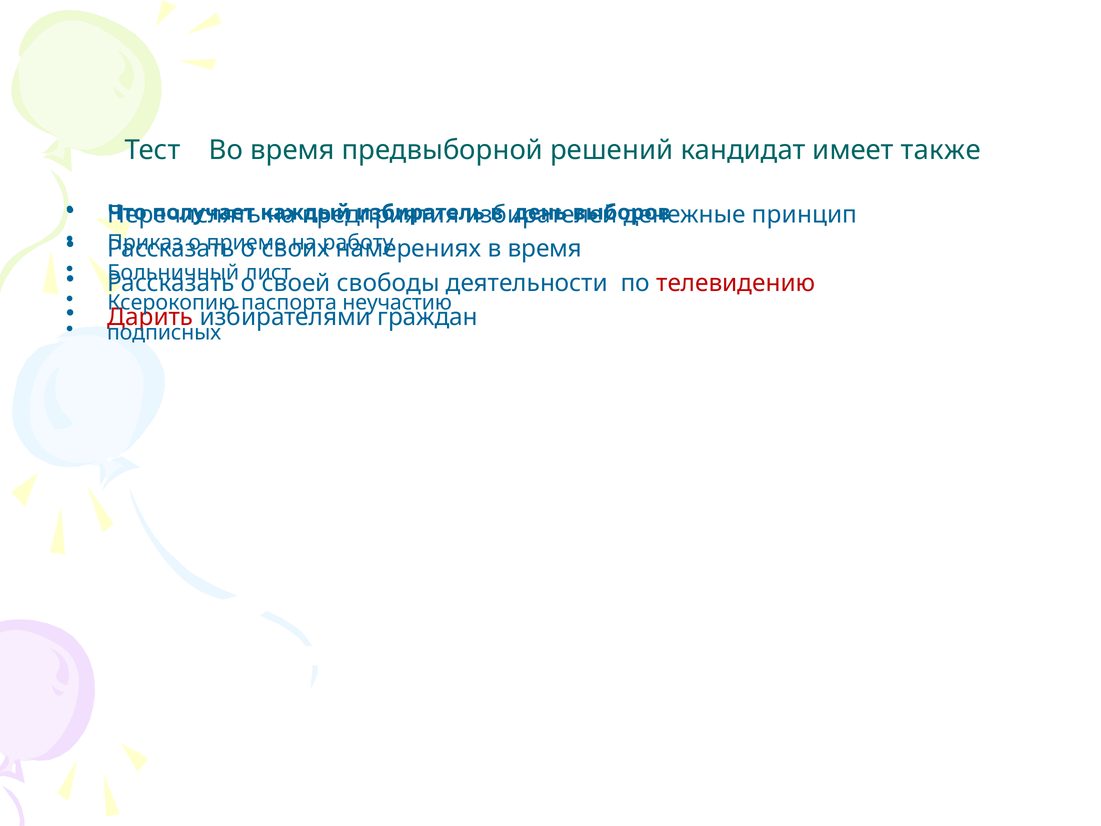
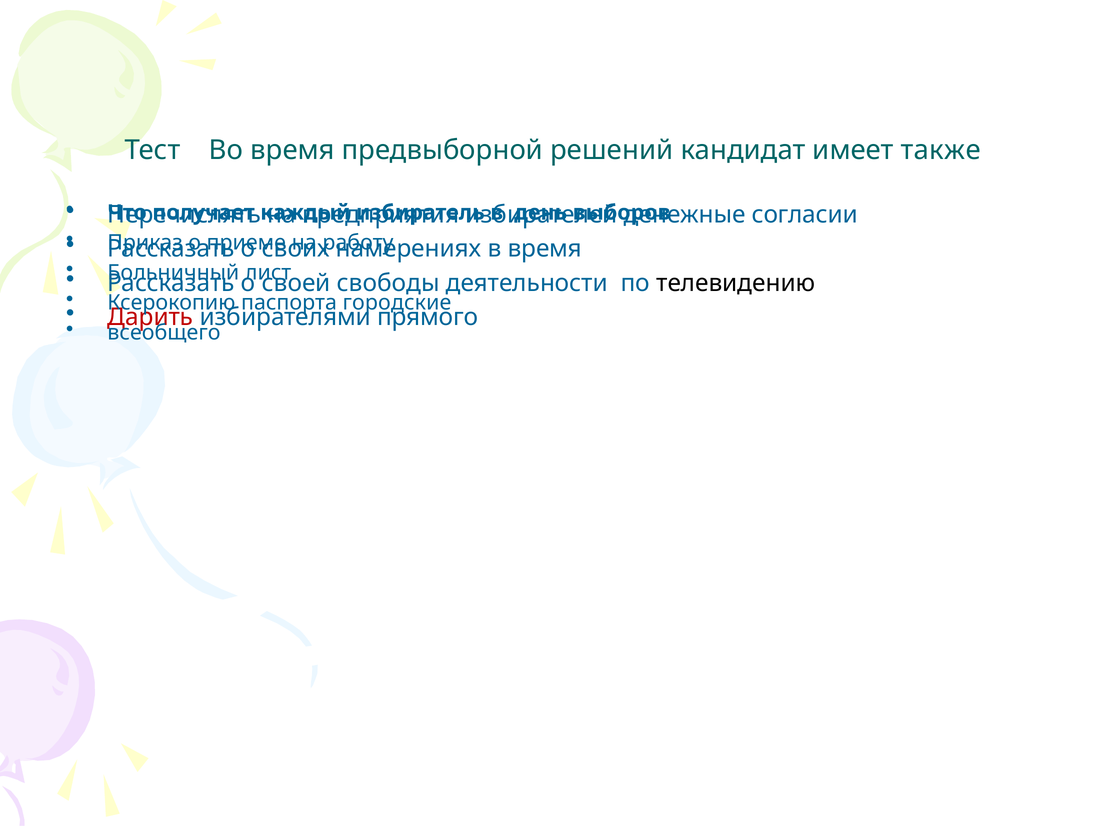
принцип: принцип -> согласии (805, 215)
телевидению colour: red -> black (736, 283)
неучастию: неучастию -> городские (397, 303)
граждан: граждан -> прямого (428, 317)
подписных: подписных -> всеобщего (164, 333)
